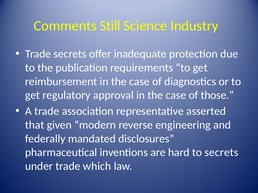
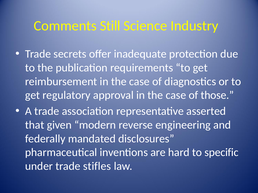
to secrets: secrets -> specific (222, 153)
which: which -> stifles (97, 167)
